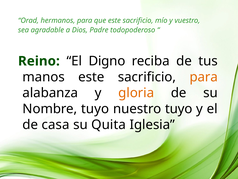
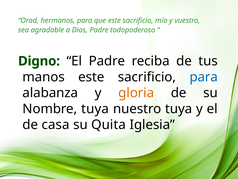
Reino: Reino -> Digno (39, 61)
El Digno: Digno -> Padre (107, 61)
para colour: orange -> blue (204, 77)
Nombre tuyo: tuyo -> tuya (95, 109)
nuestro tuyo: tuyo -> tuya (179, 109)
